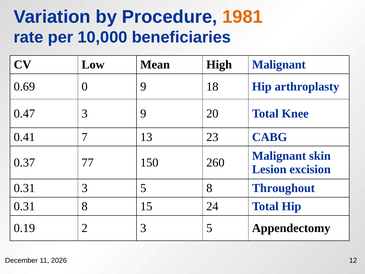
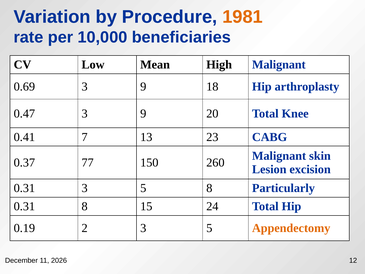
0.69 0: 0 -> 3 (85, 86)
Throughout: Throughout -> Particularly (283, 188)
Appendectomy colour: black -> orange (291, 228)
